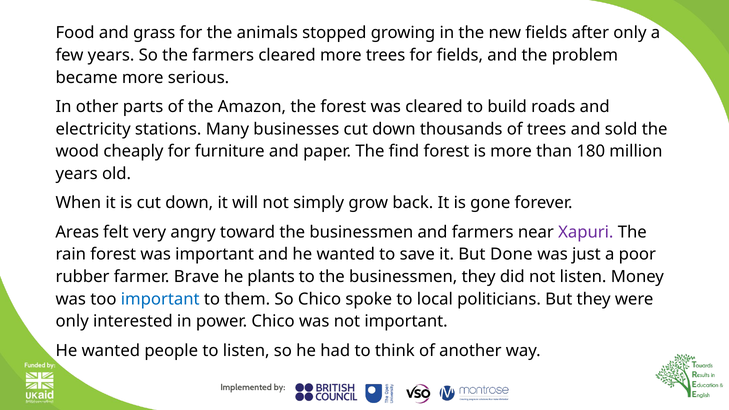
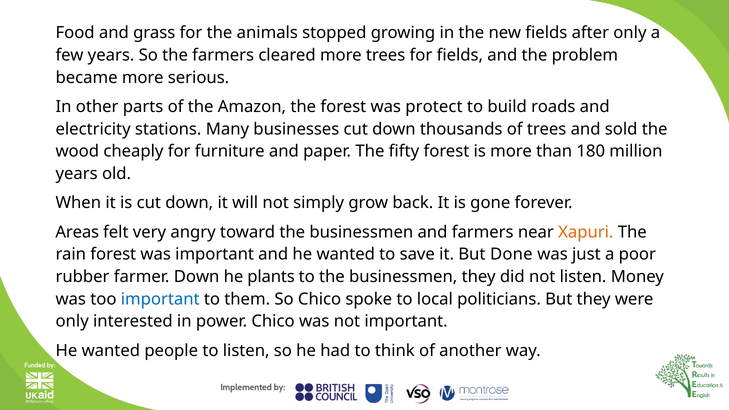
was cleared: cleared -> protect (434, 107)
find: find -> fifty (404, 151)
Xapuri colour: purple -> orange (586, 232)
farmer Brave: Brave -> Down (197, 277)
